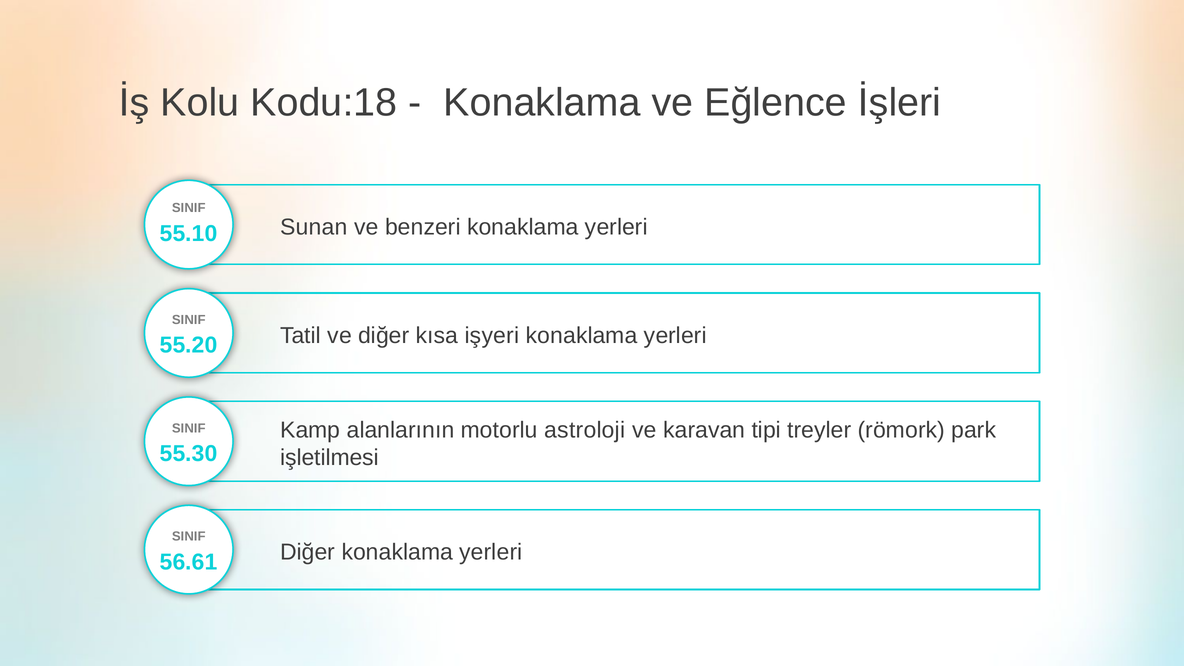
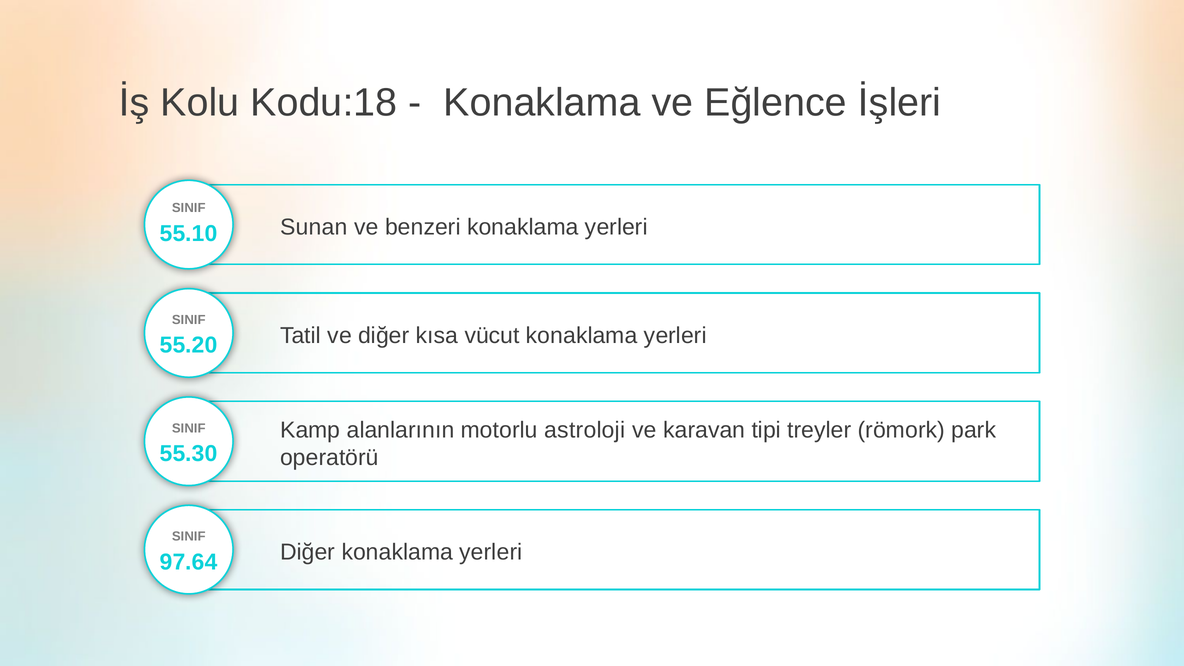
işyeri: işyeri -> vücut (492, 335)
işletilmesi: işletilmesi -> operatörü (329, 458)
56.61: 56.61 -> 97.64 (189, 562)
